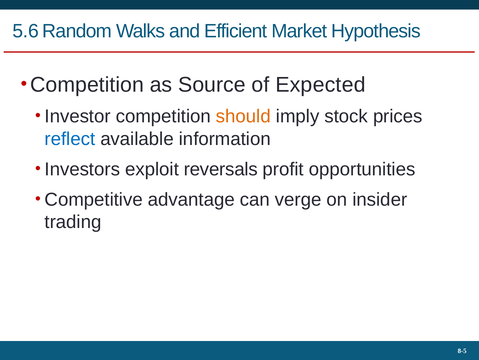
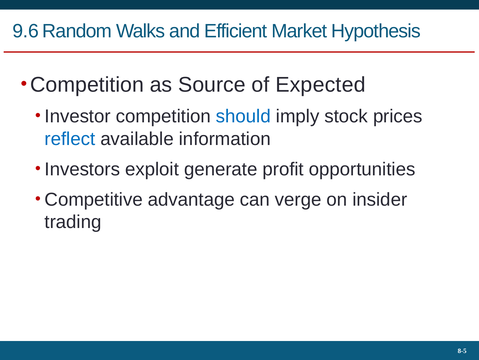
5.6: 5.6 -> 9.6 (26, 31)
should colour: orange -> blue (243, 116)
reversals: reversals -> generate (221, 169)
